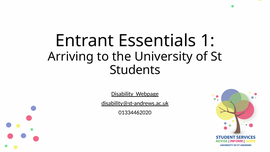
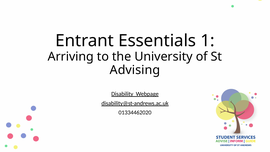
Students: Students -> Advising (135, 70)
